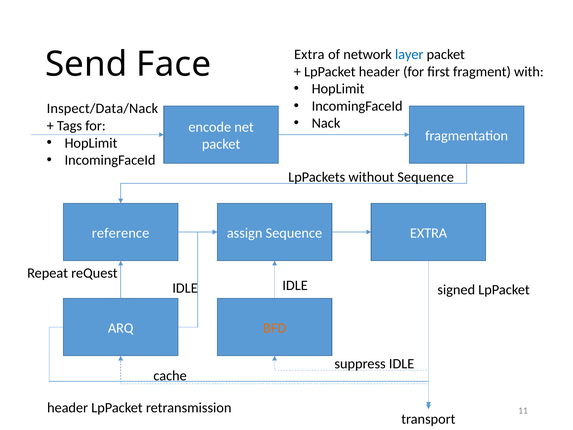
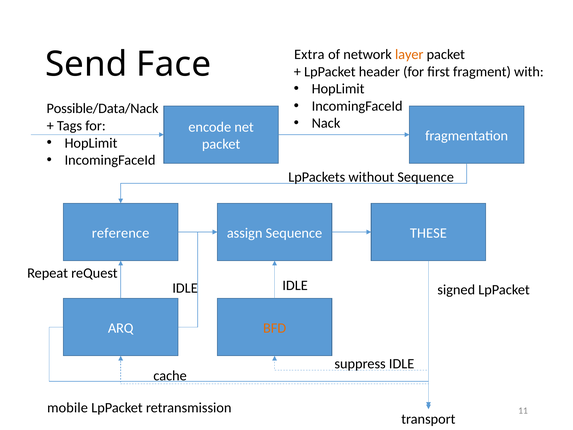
layer colour: blue -> orange (409, 54)
Inspect/Data/Nack: Inspect/Data/Nack -> Possible/Data/Nack (103, 108)
Sequence EXTRA: EXTRA -> THESE (428, 233)
header: header -> mobile (67, 408)
